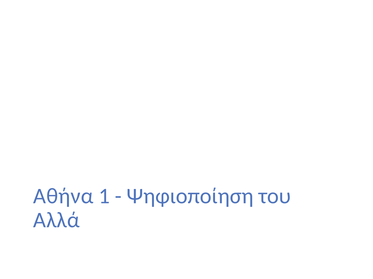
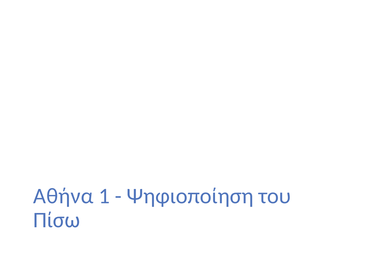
Αλλά: Αλλά -> Πίσω (57, 221)
